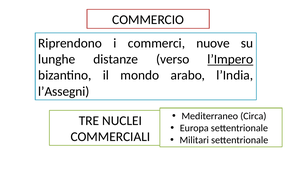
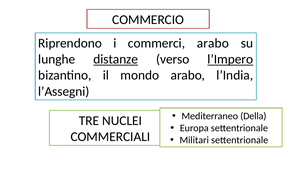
commerci nuove: nuove -> arabo (213, 43)
distanze underline: none -> present (116, 59)
Circa: Circa -> Della (253, 116)
